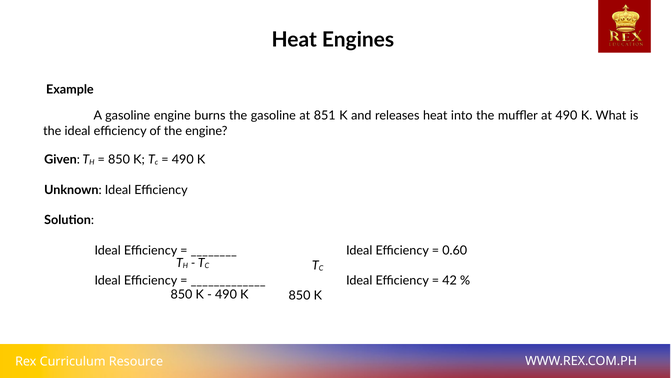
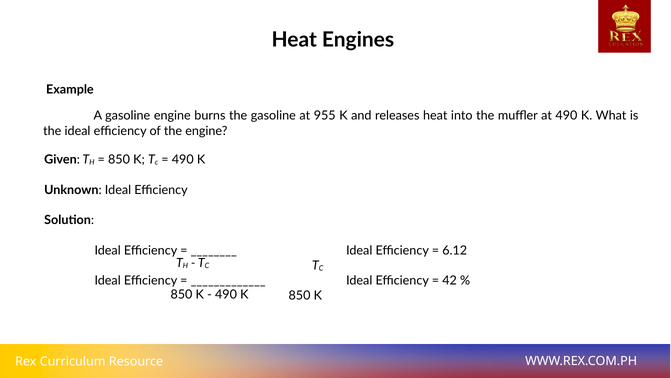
851: 851 -> 955 (325, 116)
0.60: 0.60 -> 6.12 (455, 250)
